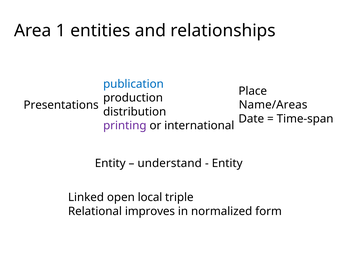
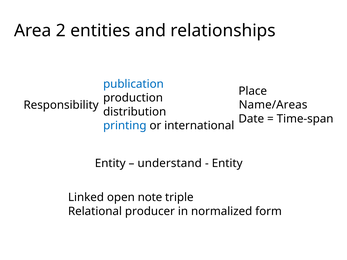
1: 1 -> 2 (61, 31)
Presentations: Presentations -> Responsibility (61, 105)
printing colour: purple -> blue (125, 126)
local: local -> note (150, 198)
improves: improves -> producer (150, 211)
